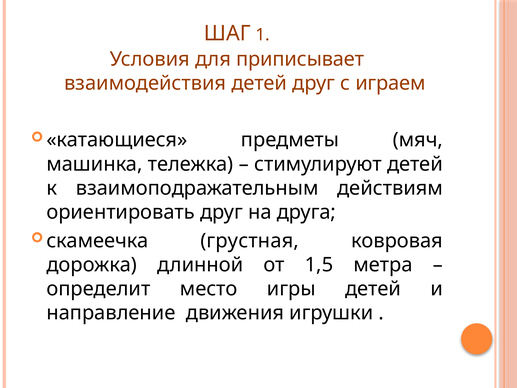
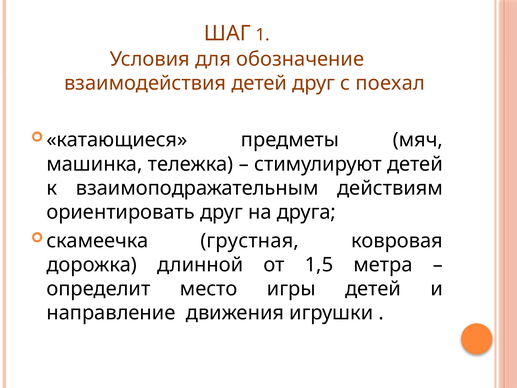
приписывает: приписывает -> обозначение (300, 59)
играем: играем -> поехал (390, 83)
